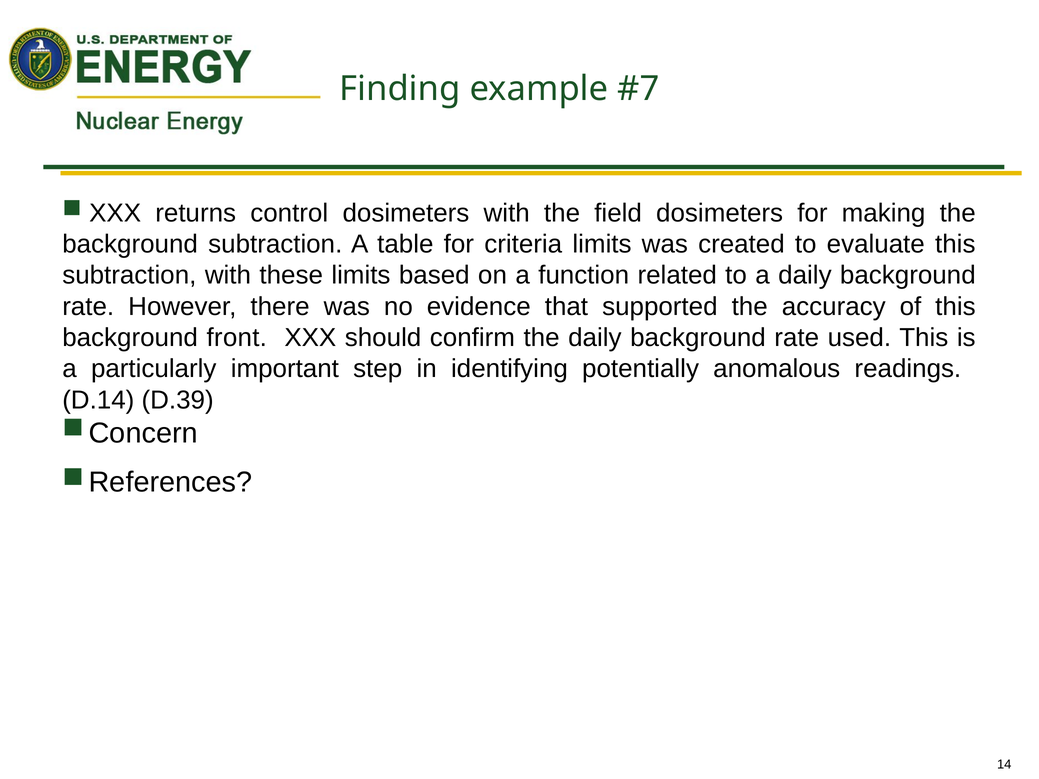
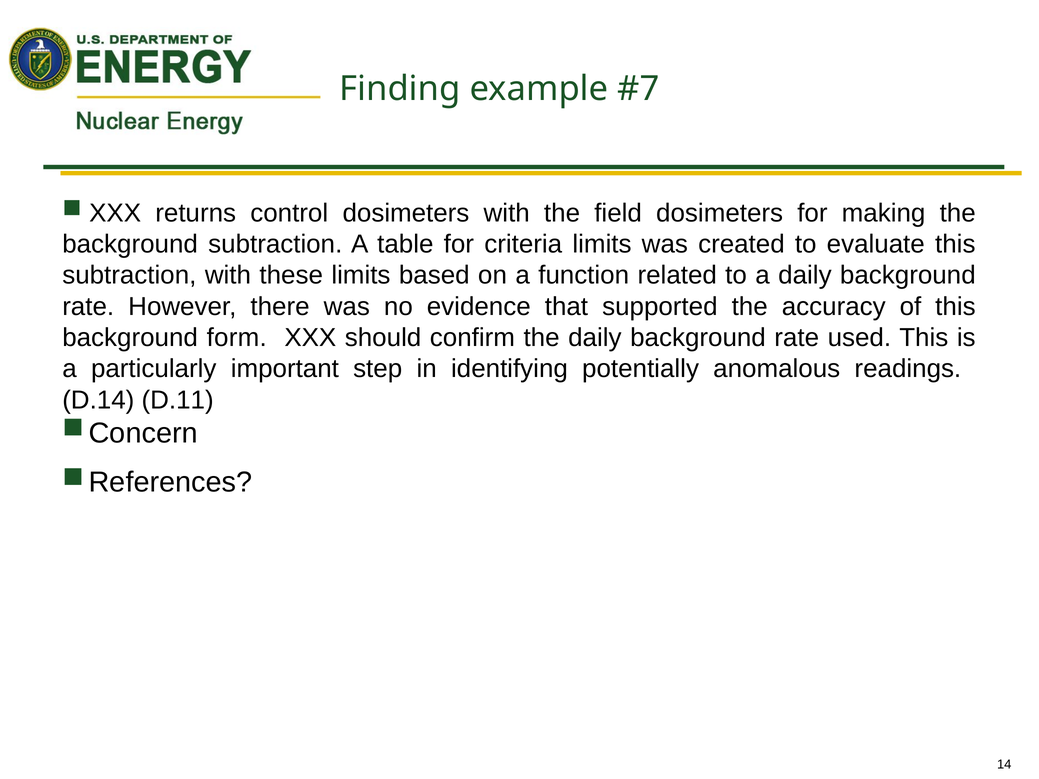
front: front -> form (237, 338)
D.39: D.39 -> D.11 (178, 400)
